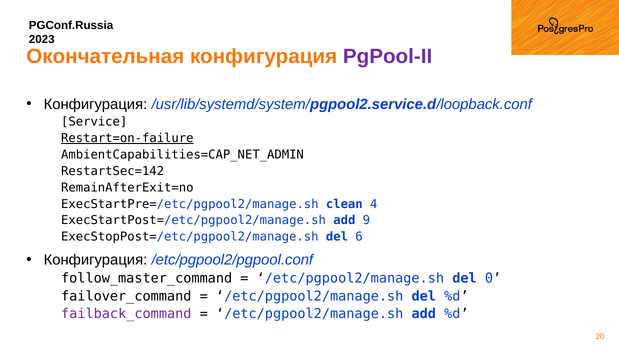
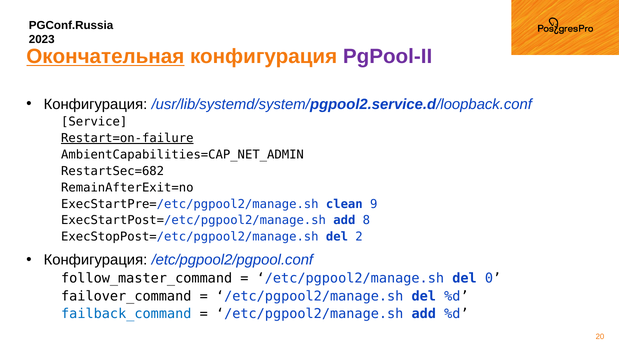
Окончательная underline: none -> present (105, 57)
RestartSec=142: RestartSec=142 -> RestartSec=682 (113, 171)
4: 4 -> 9 (374, 204)
9: 9 -> 8 (366, 221)
6: 6 -> 2 (359, 237)
failback_command colour: purple -> blue (126, 314)
